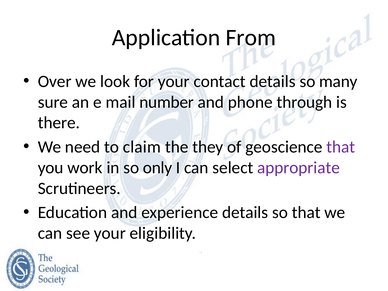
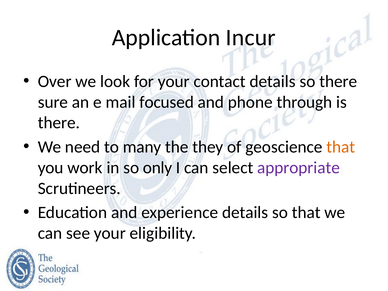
From: From -> Incur (251, 38)
so many: many -> there (338, 81)
number: number -> focused (167, 102)
claim: claim -> many (142, 147)
that colour: purple -> orange (341, 147)
